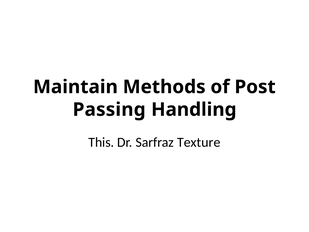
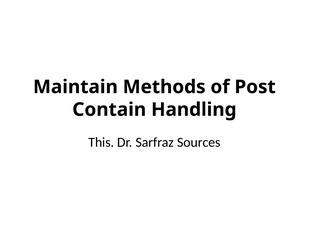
Passing: Passing -> Contain (109, 109)
Texture: Texture -> Sources (199, 142)
